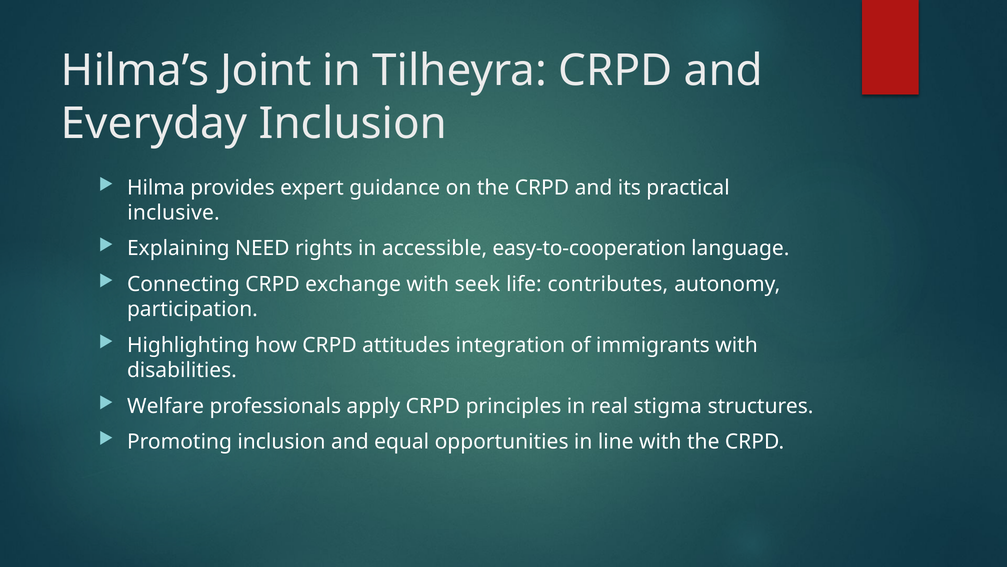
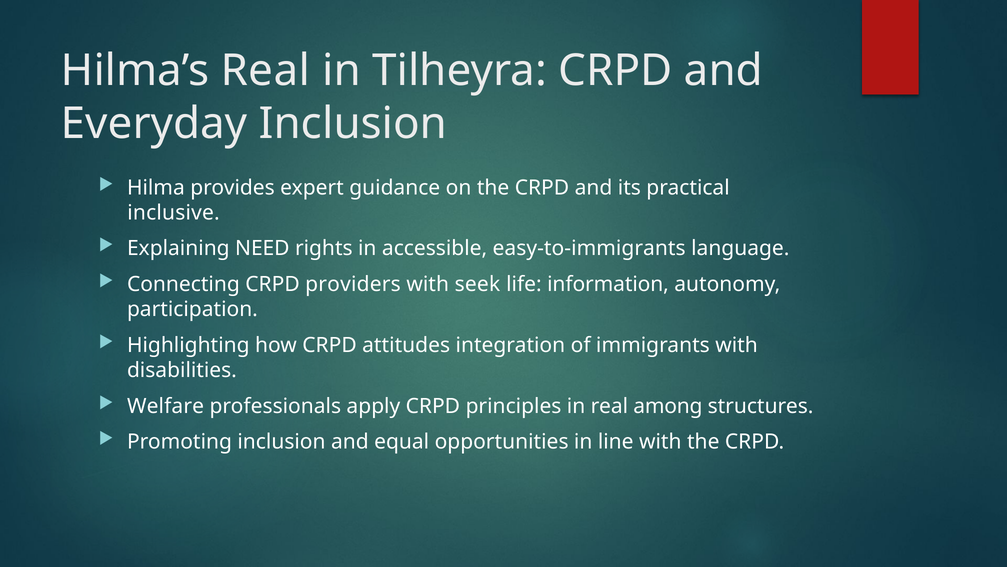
Hilma’s Joint: Joint -> Real (265, 71)
easy-to-cooperation: easy-to-cooperation -> easy-to-immigrants (589, 248)
exchange: exchange -> providers (353, 284)
contributes: contributes -> information (608, 284)
stigma: stigma -> among (668, 406)
